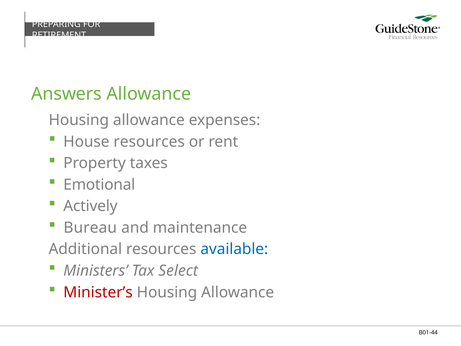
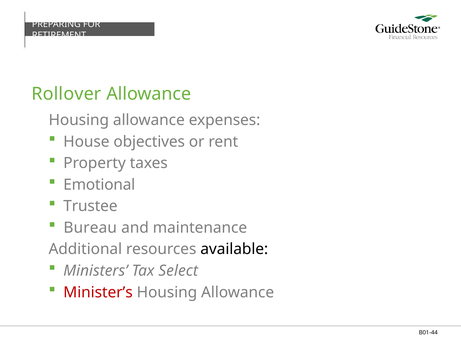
Answers: Answers -> Rollover (66, 94)
House resources: resources -> objectives (149, 142)
Actively: Actively -> Trustee (90, 206)
available colour: blue -> black (234, 249)
